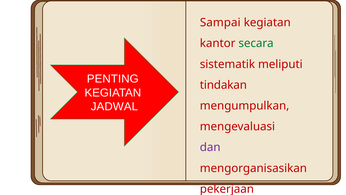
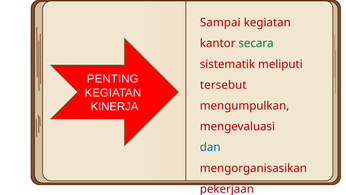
tindakan: tindakan -> tersebut (223, 85)
JADWAL: JADWAL -> KINERJA (114, 106)
dan colour: purple -> blue (210, 147)
